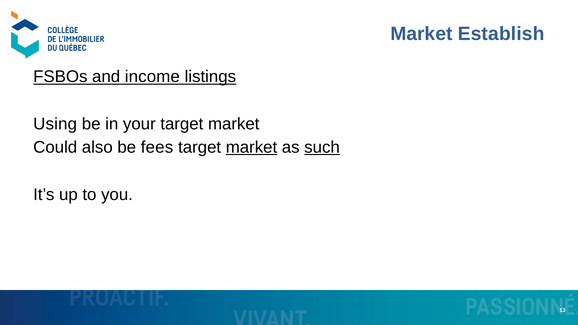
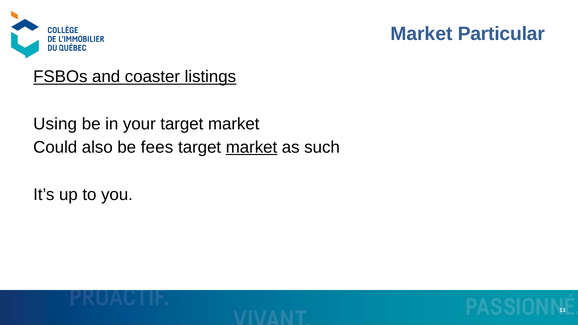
Establish: Establish -> Particular (501, 34)
income: income -> coaster (152, 77)
such underline: present -> none (322, 147)
